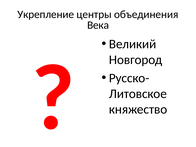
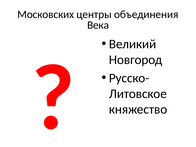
Укрепление: Укрепление -> Московских (46, 14)
